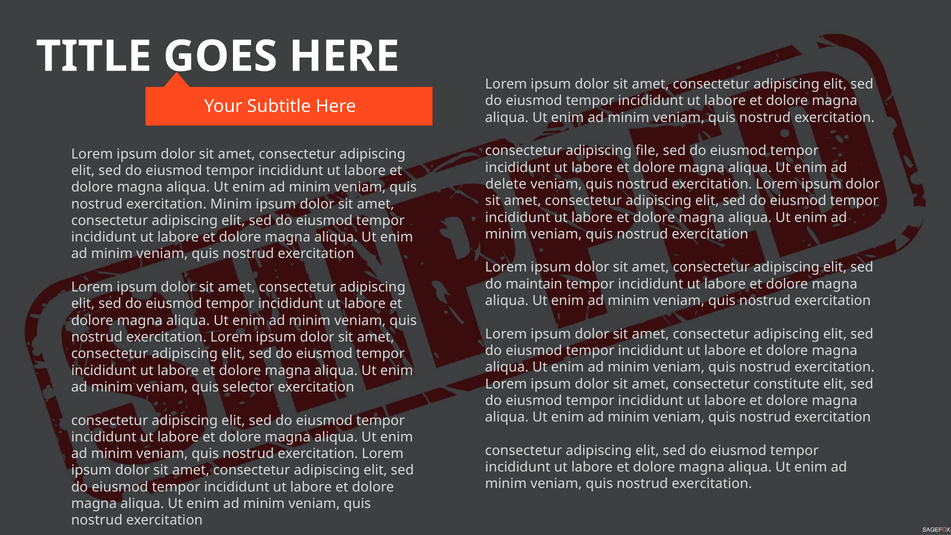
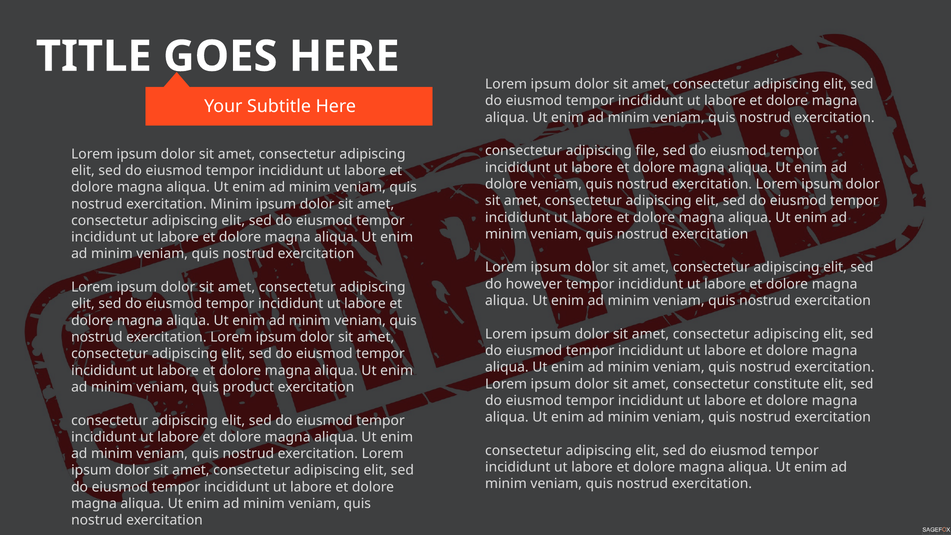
delete: delete -> dolore (506, 184)
maintain: maintain -> however (534, 284)
selector: selector -> product (248, 387)
